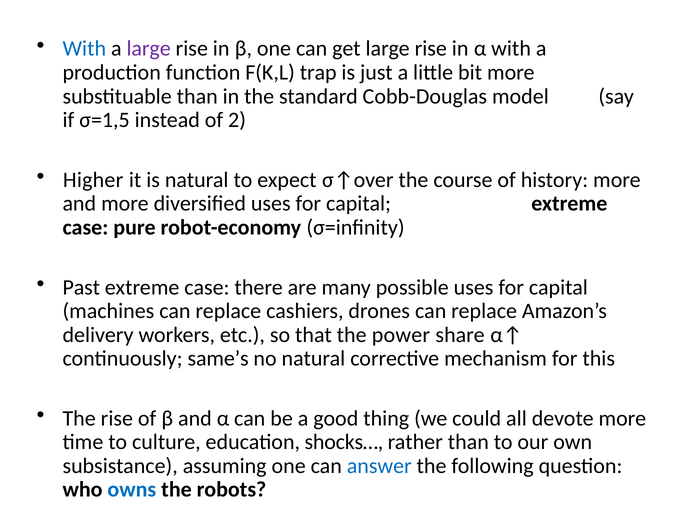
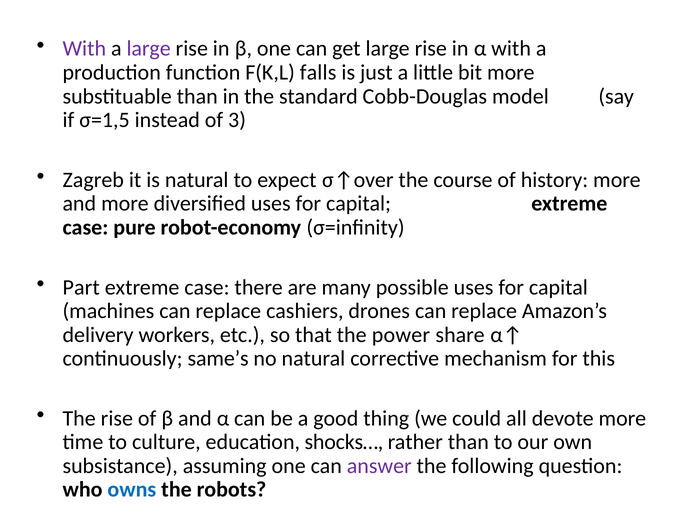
With colour: blue -> purple (84, 49)
trap: trap -> falls (318, 72)
2: 2 -> 3 (237, 120)
Higher: Higher -> Zagreb (93, 180)
Past: Past -> Part (81, 287)
answer colour: blue -> purple (379, 466)
